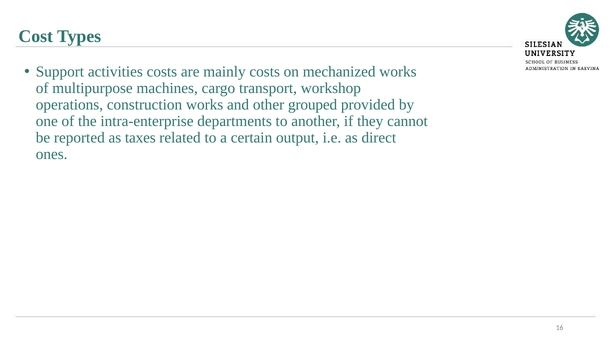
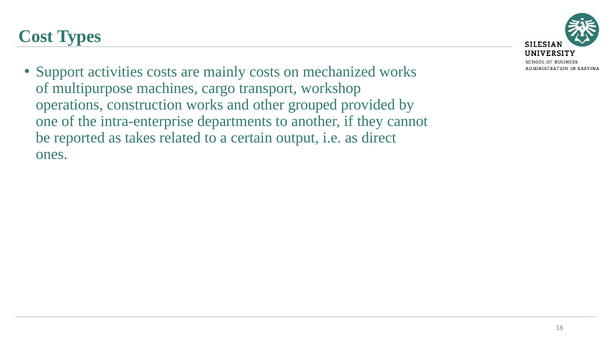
taxes: taxes -> takes (140, 138)
